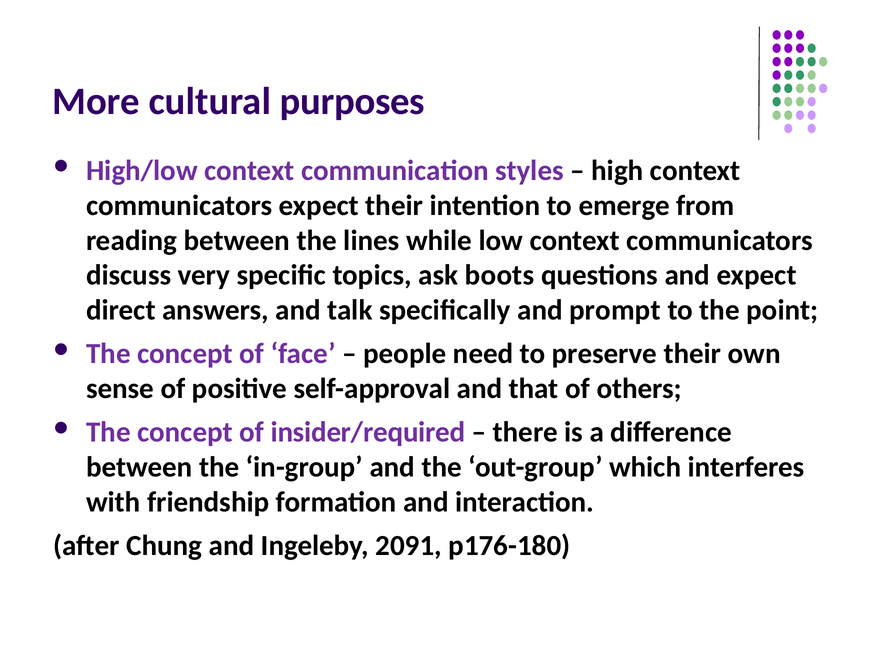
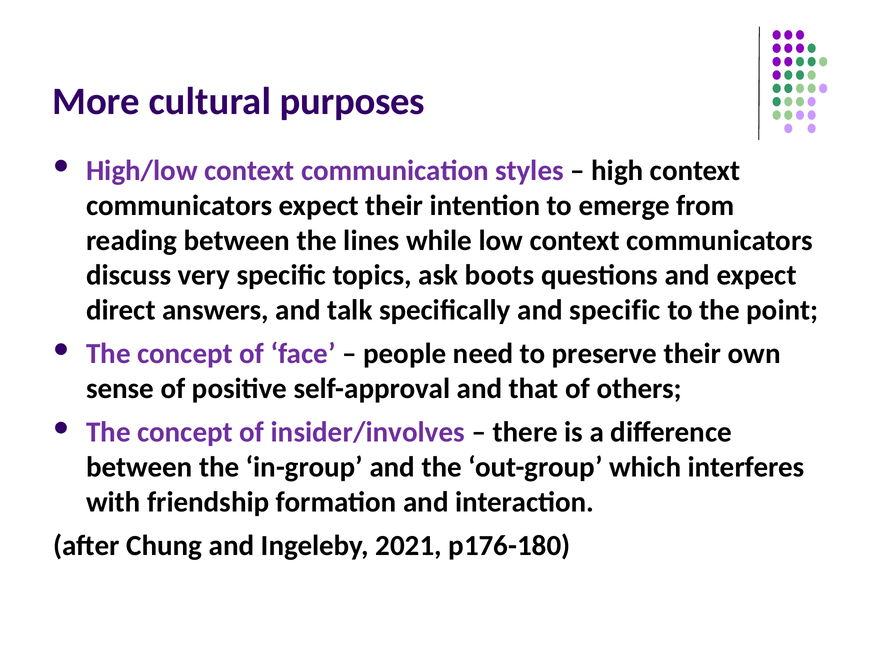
and prompt: prompt -> specific (615, 310)
insider/required: insider/required -> insider/involves (368, 432)
2091: 2091 -> 2021 (409, 546)
